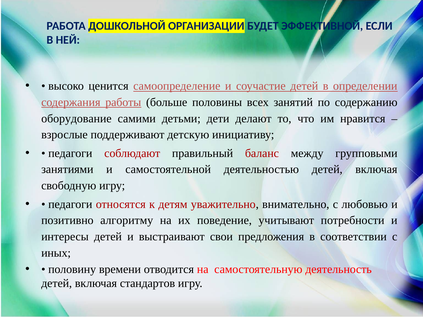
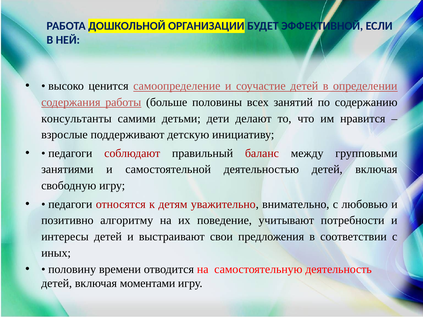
оборудование: оборудование -> консультанты (76, 119)
стандартов: стандартов -> моментами (148, 284)
